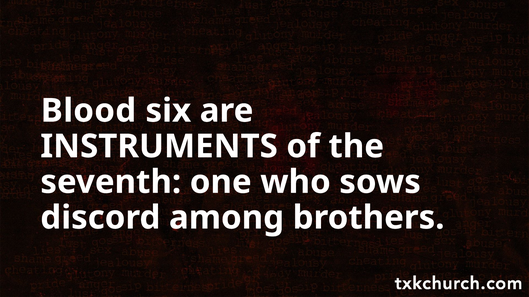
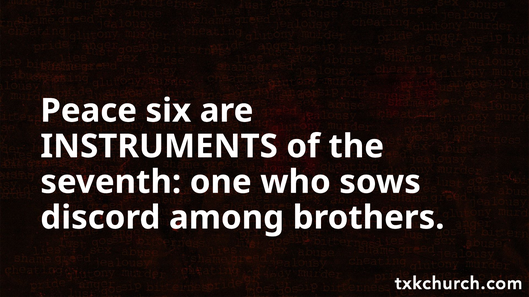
Blood: Blood -> Peace (89, 111)
